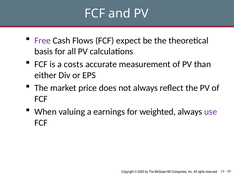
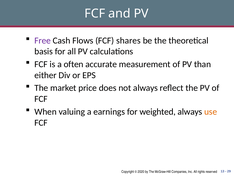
expect: expect -> shares (128, 40)
costs: costs -> often (74, 64)
use colour: purple -> orange (211, 111)
